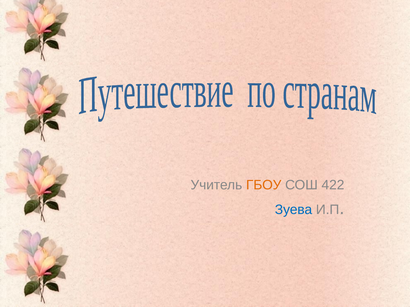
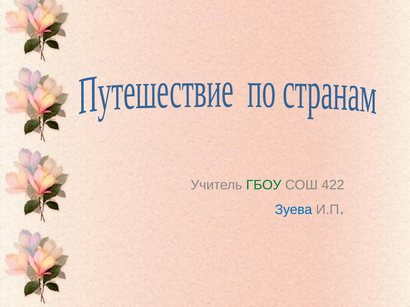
ГБОУ colour: orange -> green (264, 185)
